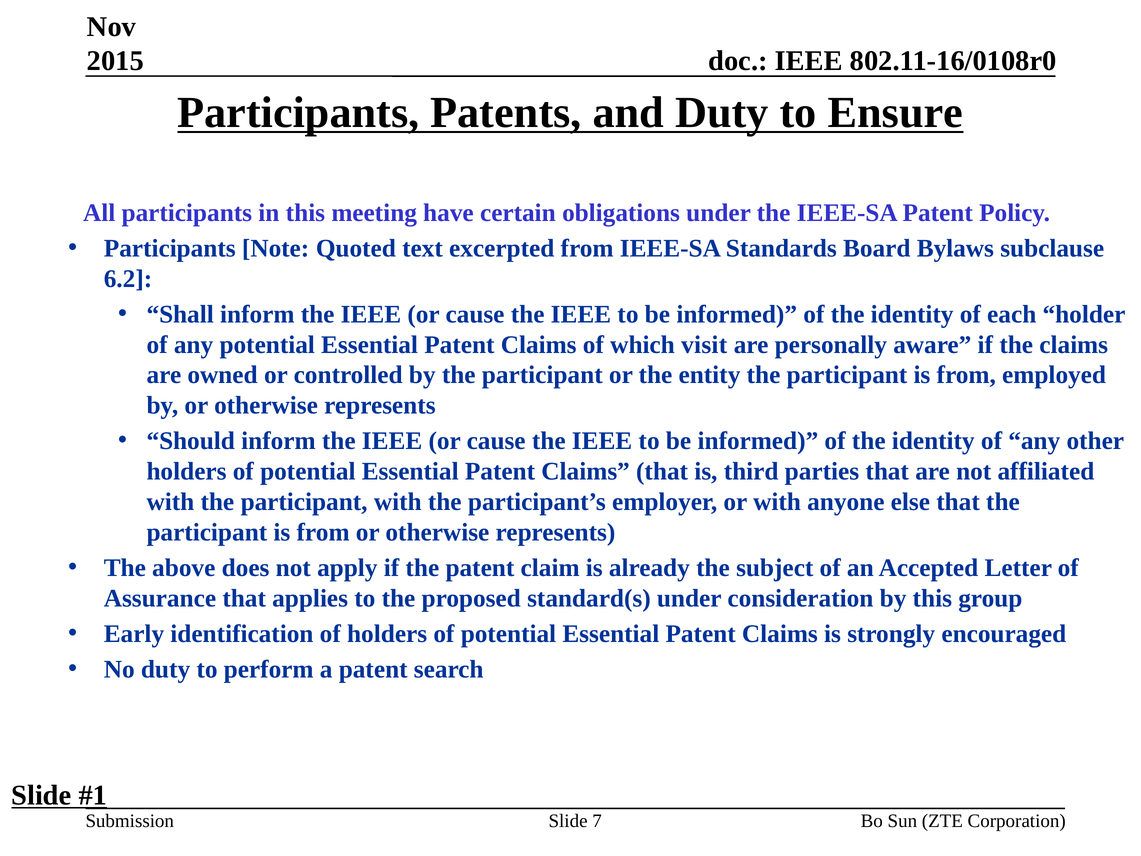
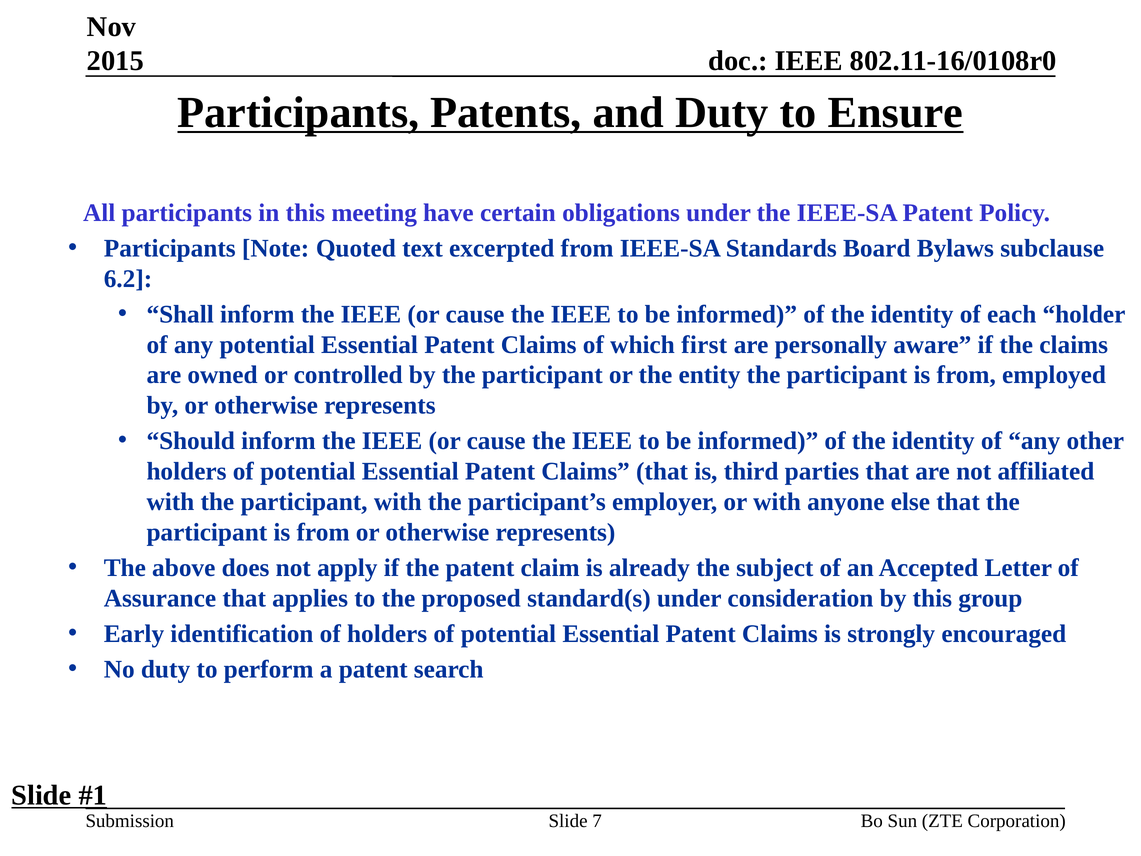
visit: visit -> first (704, 345)
